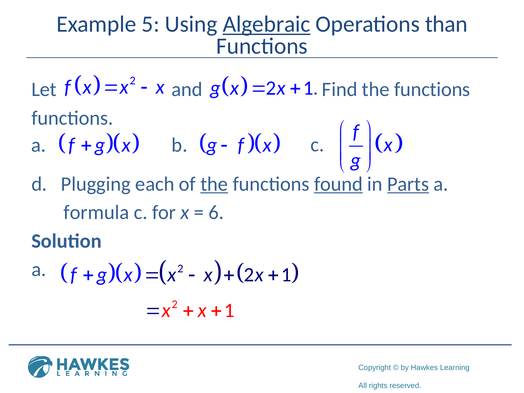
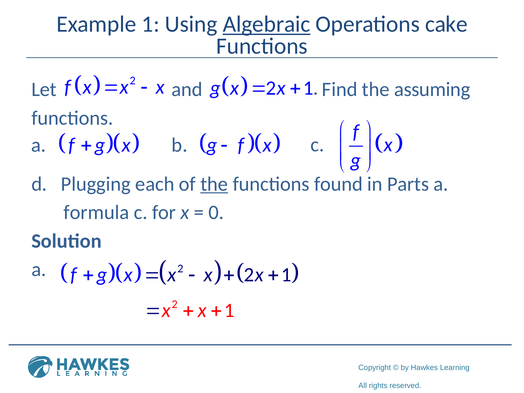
Example 5: 5 -> 1 (151, 24)
than: than -> cake (446, 24)
Find the functions: functions -> assuming (432, 90)
found underline: present -> none (338, 184)
Parts underline: present -> none (408, 184)
6: 6 -> 0 (216, 213)
